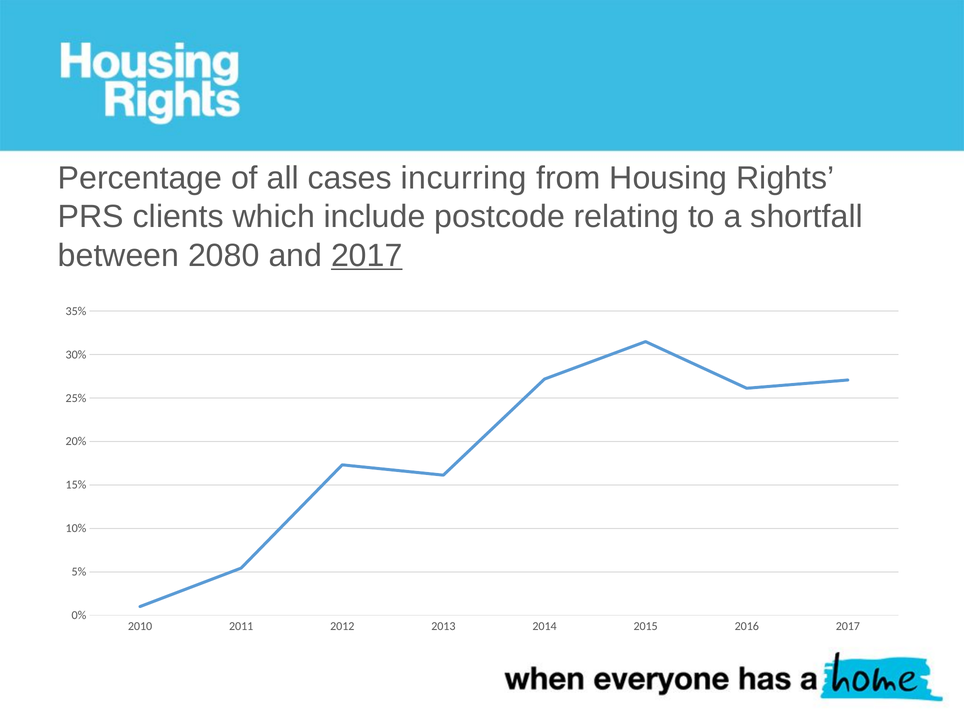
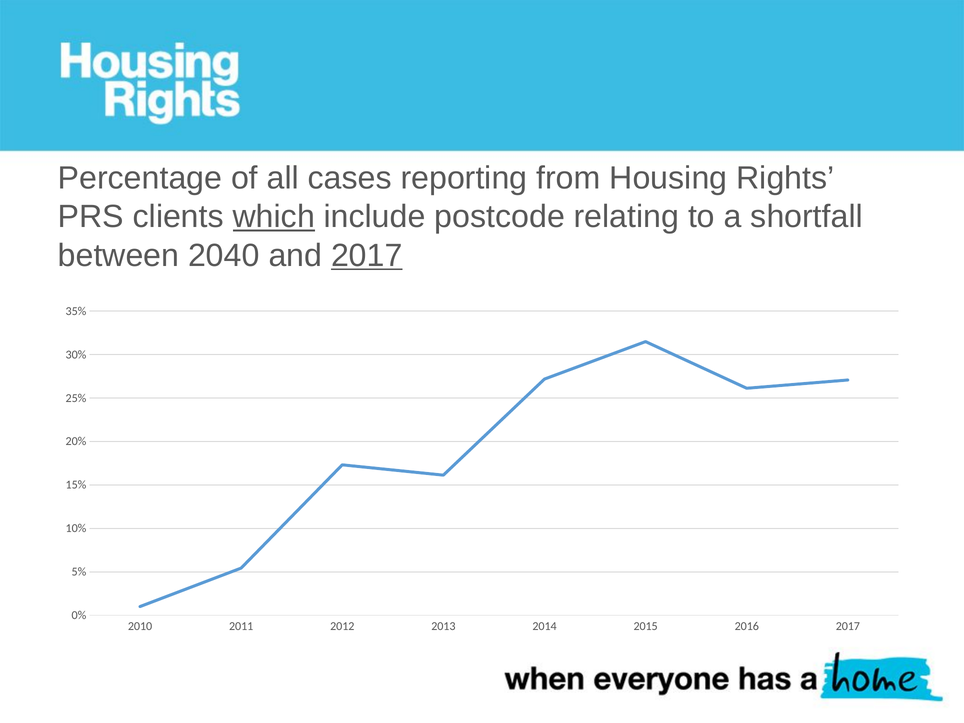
incurring: incurring -> reporting (464, 178)
which underline: none -> present (274, 217)
2080: 2080 -> 2040 (224, 255)
